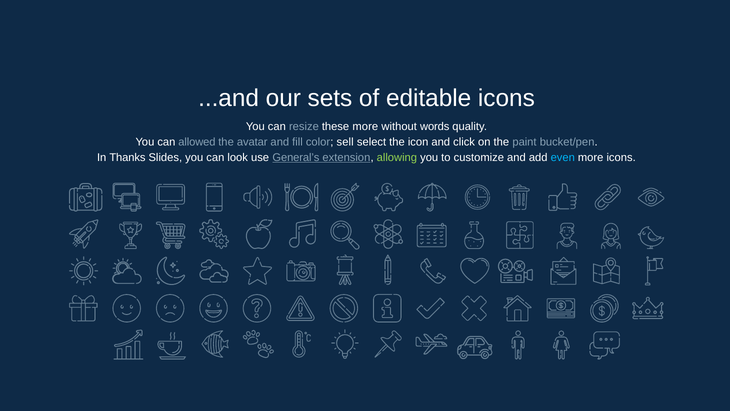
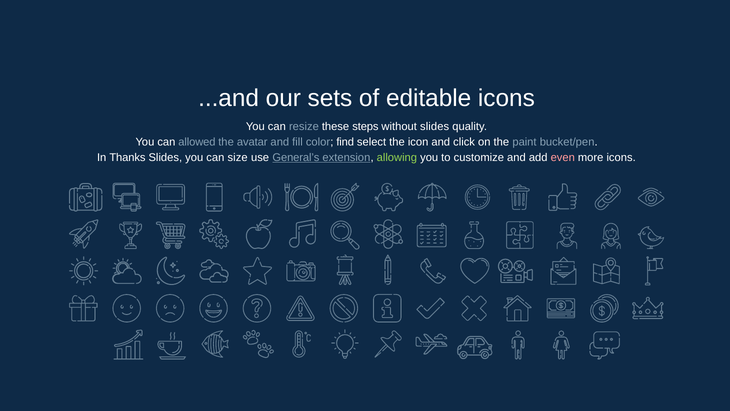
these more: more -> steps (365, 126)
without words: words -> slides (435, 126)
sell: sell -> find (345, 142)
look: look -> size (238, 157)
even colour: light blue -> pink (563, 157)
